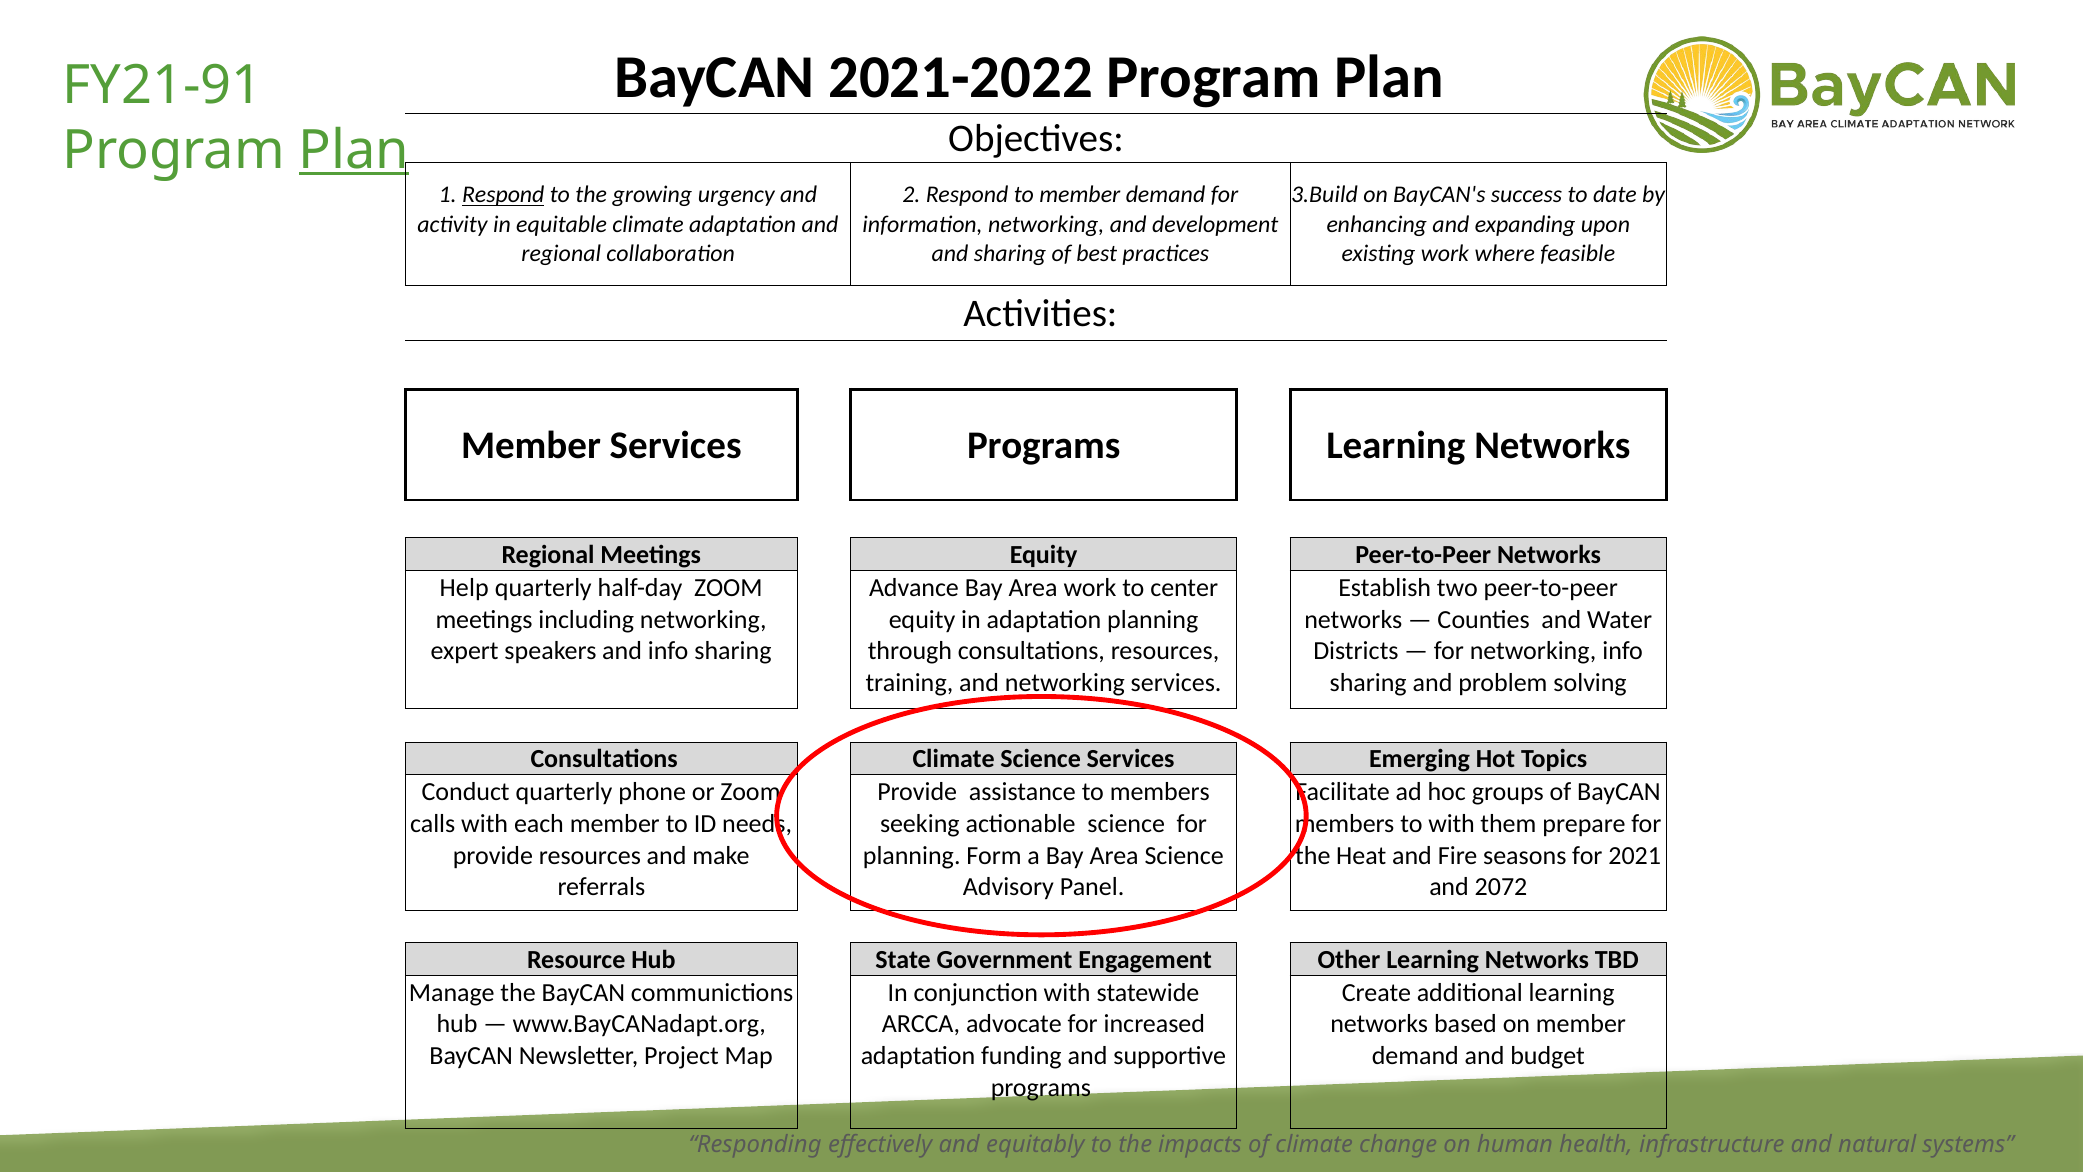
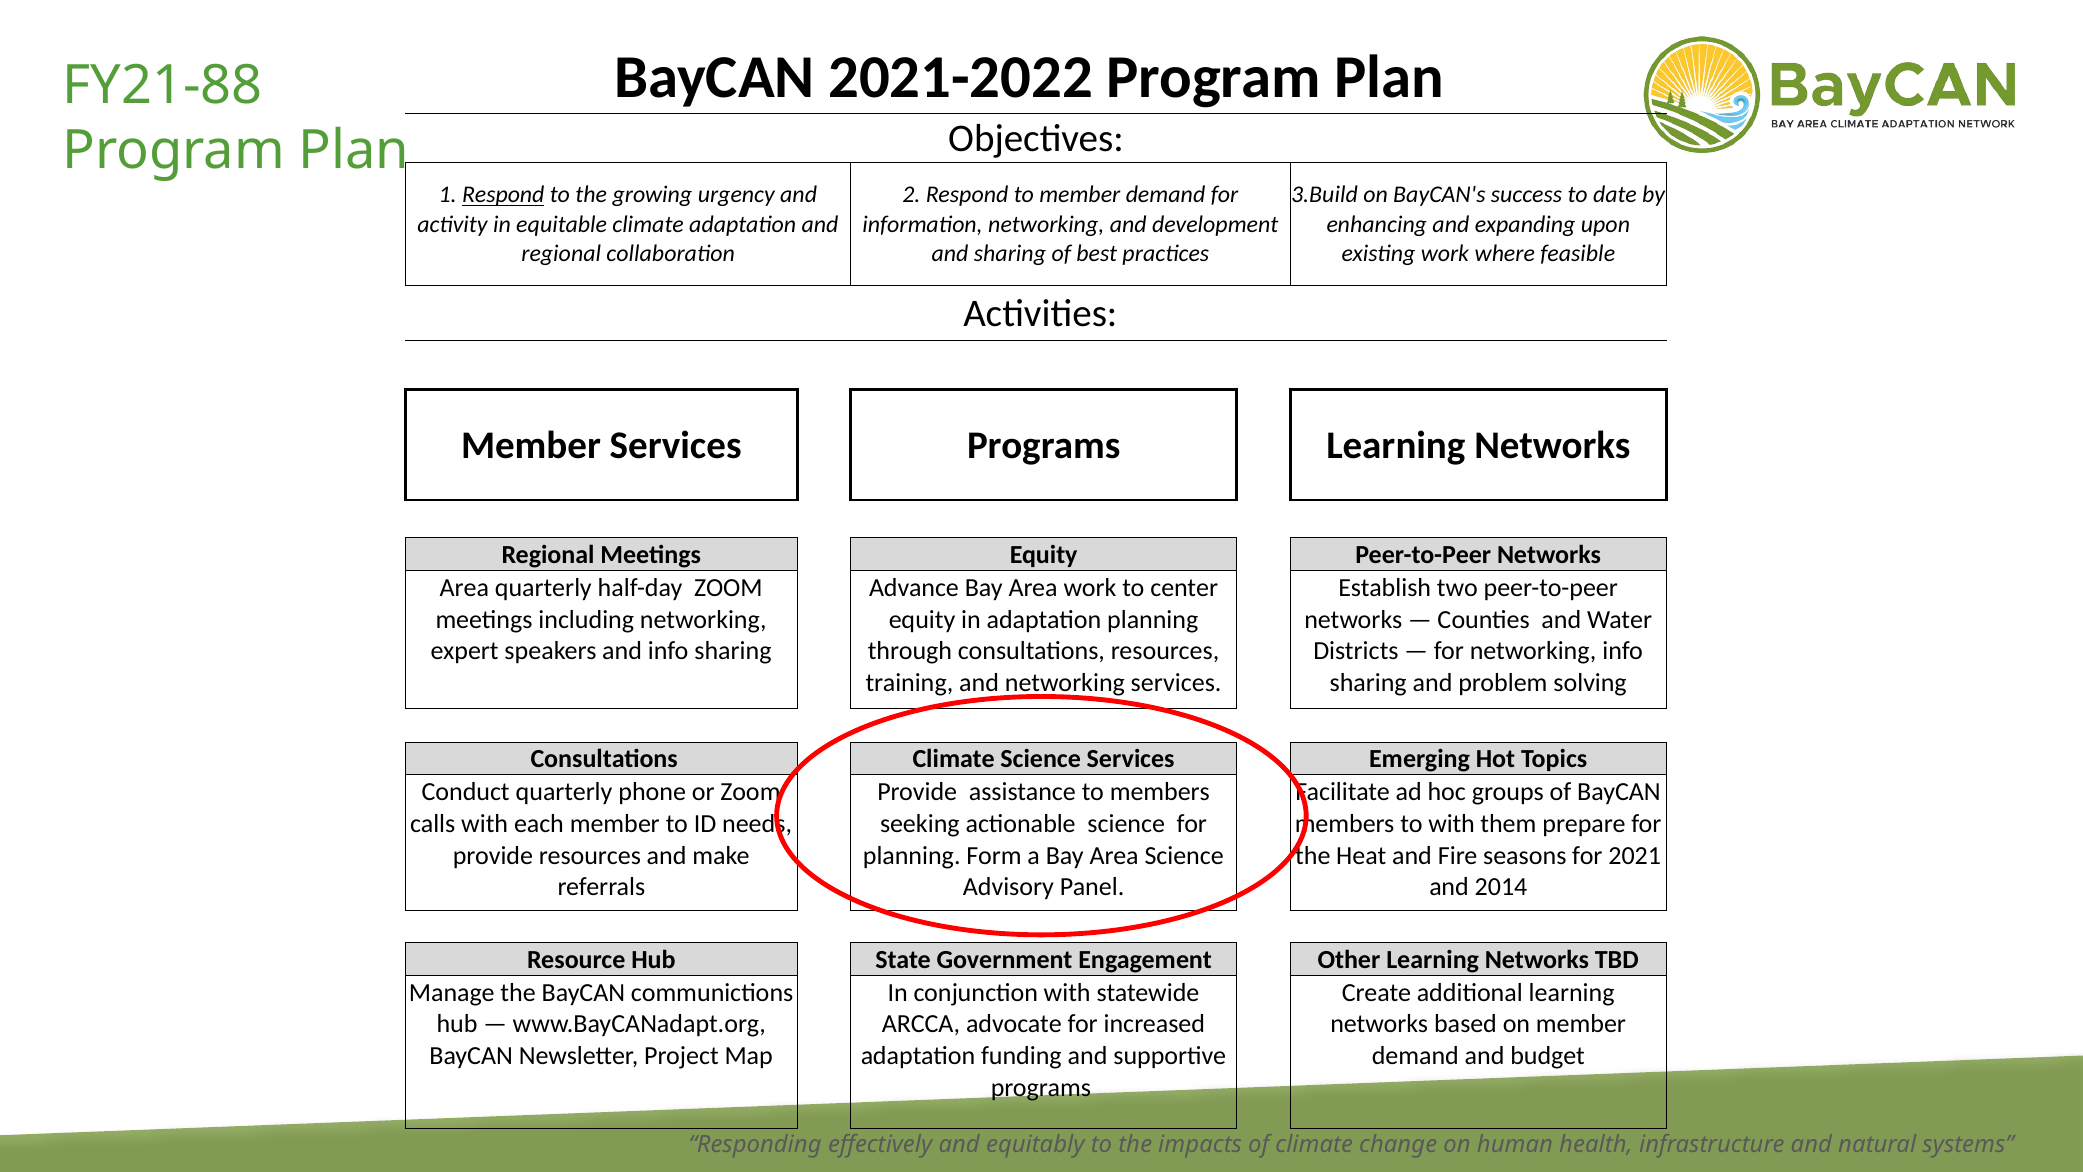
FY21-91: FY21-91 -> FY21-88 (162, 85)
Plan underline: present -> none (354, 150)
Help: Help -> Area (464, 588)
2072: 2072 -> 2014 (1501, 887)
